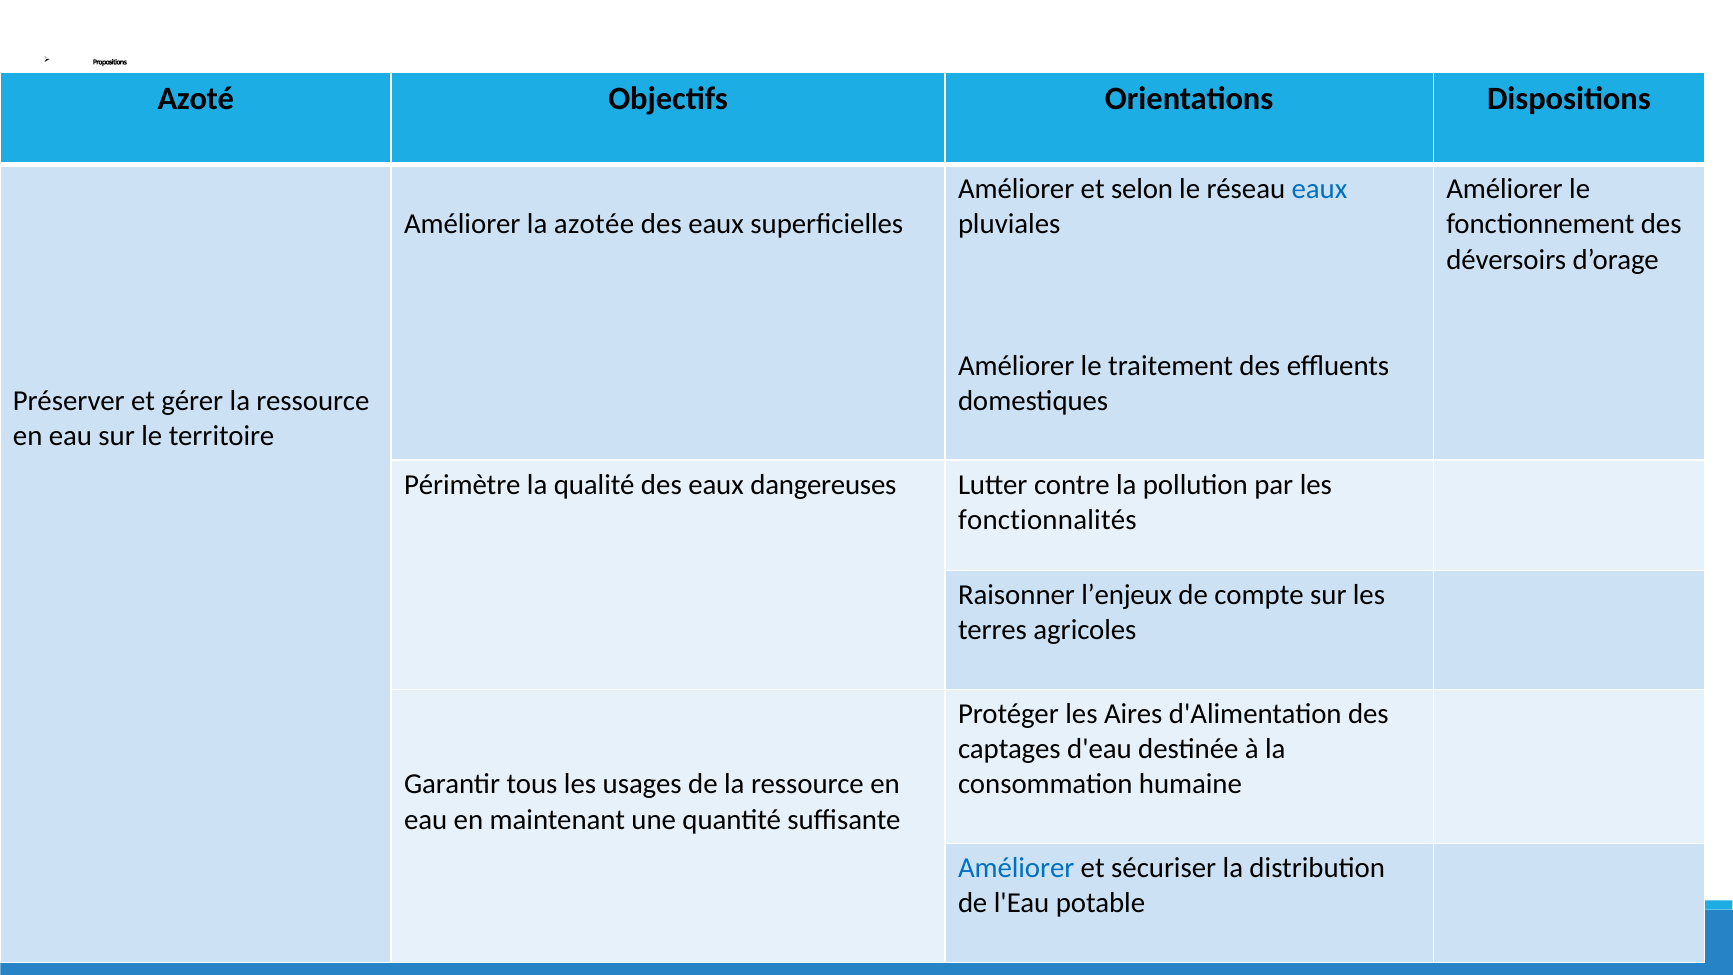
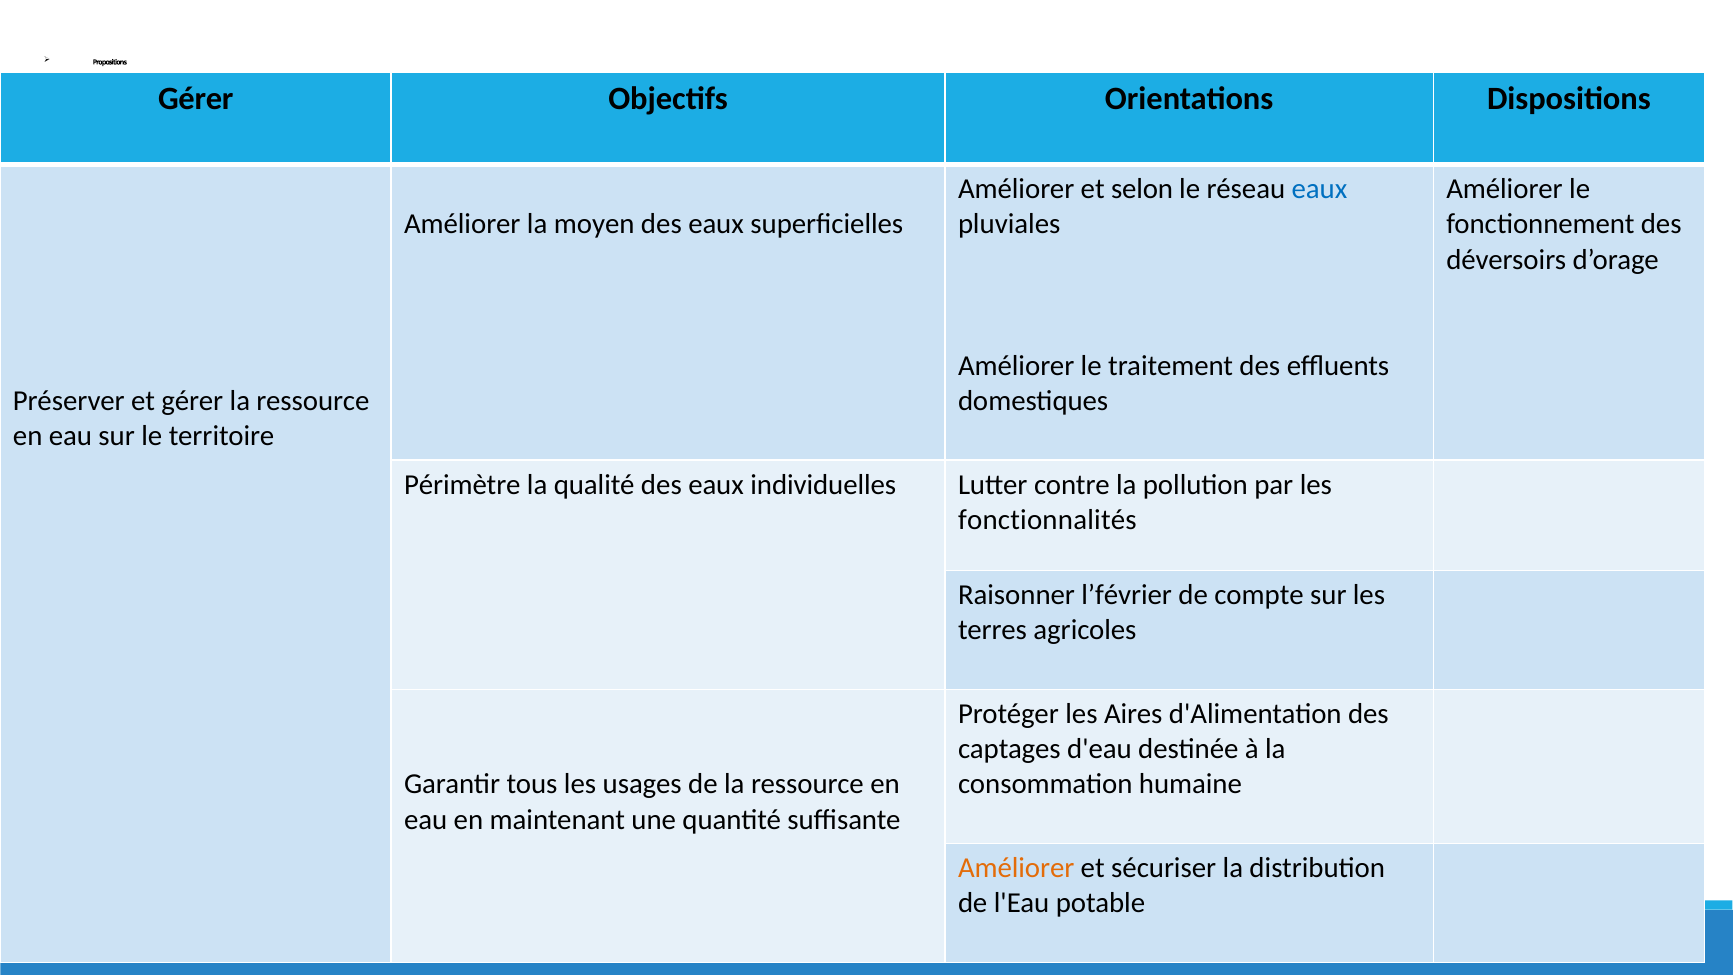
Azoté: Azoté -> Gérer (196, 99)
azotée: azotée -> moyen (594, 224)
dangereuses: dangereuses -> individuelles (823, 485)
l’enjeux: l’enjeux -> l’février (1127, 595)
Améliorer colour: blue -> orange (1016, 868)
